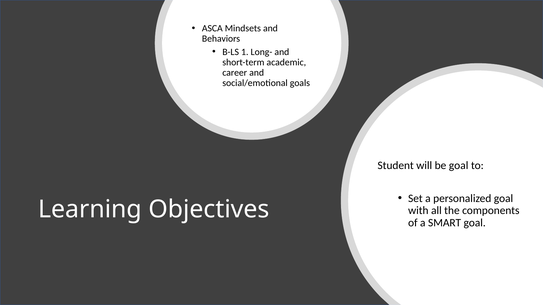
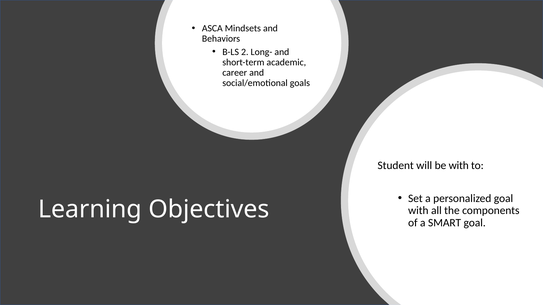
1: 1 -> 2 (245, 52)
be goal: goal -> with (459, 166)
